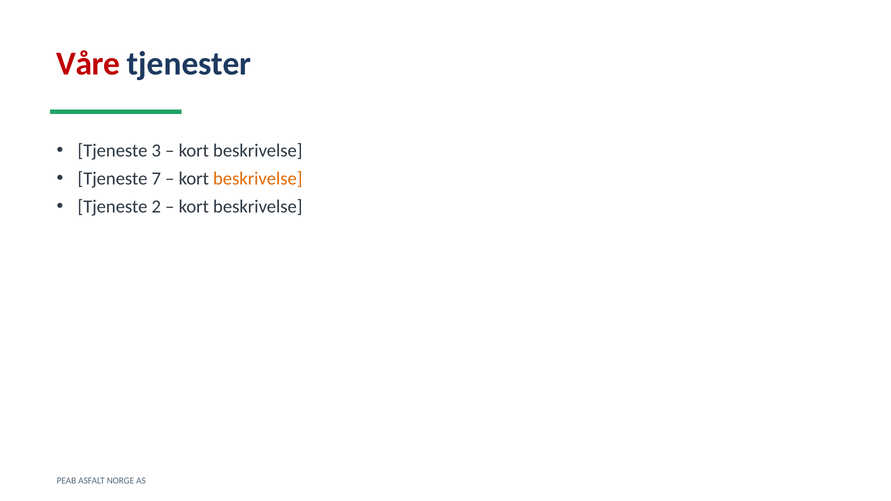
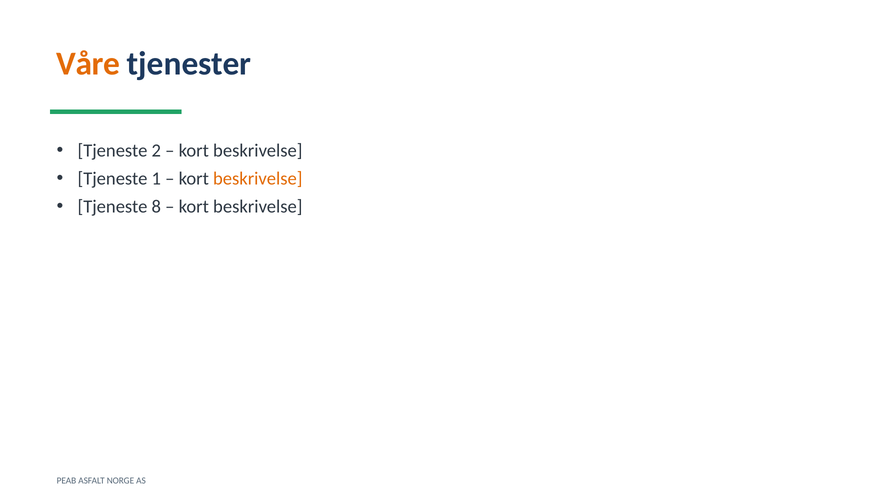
Våre colour: red -> orange (88, 64)
3: 3 -> 2 (156, 151)
7: 7 -> 1 (156, 179)
2: 2 -> 8 (156, 207)
